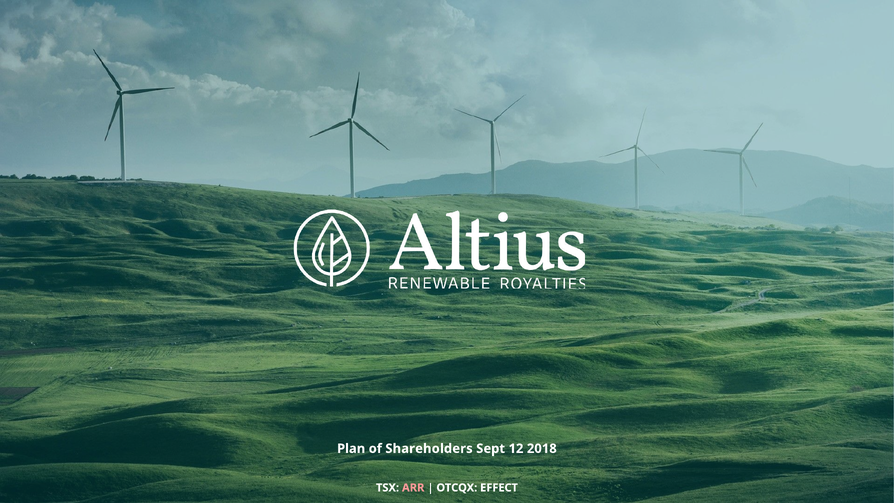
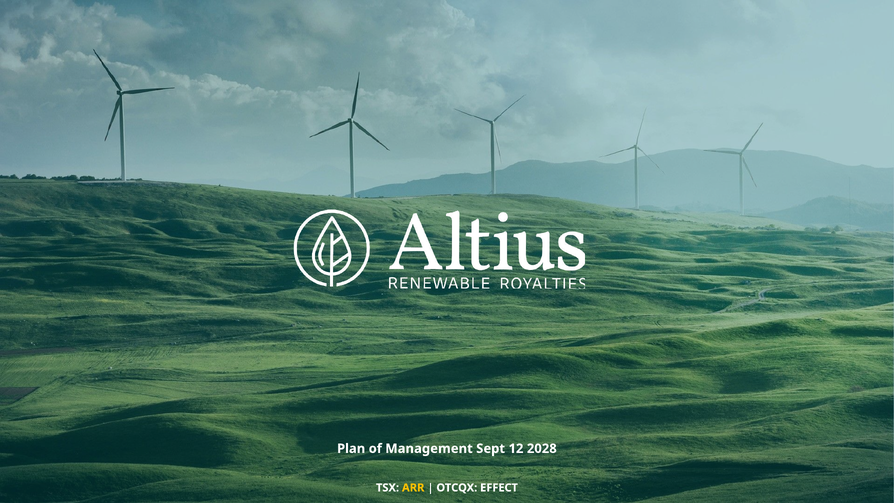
Shareholders: Shareholders -> Management (429, 449)
2018: 2018 -> 2028 (542, 449)
ARR colour: pink -> yellow (413, 488)
